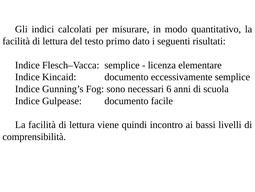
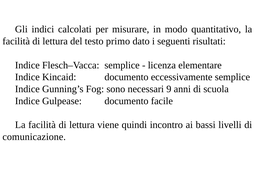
6: 6 -> 9 (169, 89)
comprensibilità: comprensibilità -> comunicazione (34, 136)
